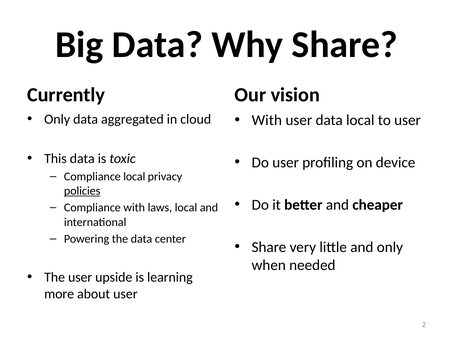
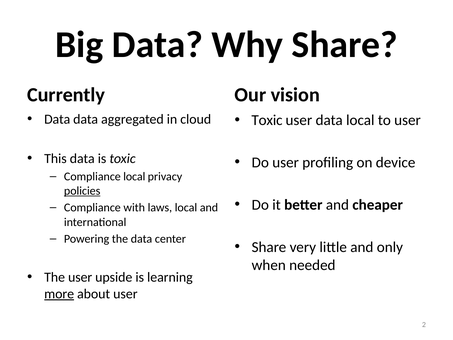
Only: Only -> Data (57, 119)
With: With -> Toxic (267, 120)
more underline: none -> present (59, 294)
